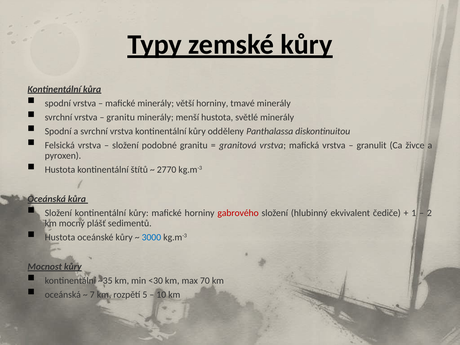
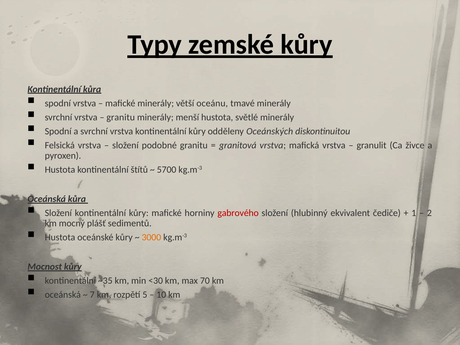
větší horniny: horniny -> oceánu (212, 103)
Panthalassa: Panthalassa -> Oceánských (270, 131)
2770: 2770 -> 5700 (167, 170)
3000 colour: blue -> orange (151, 237)
